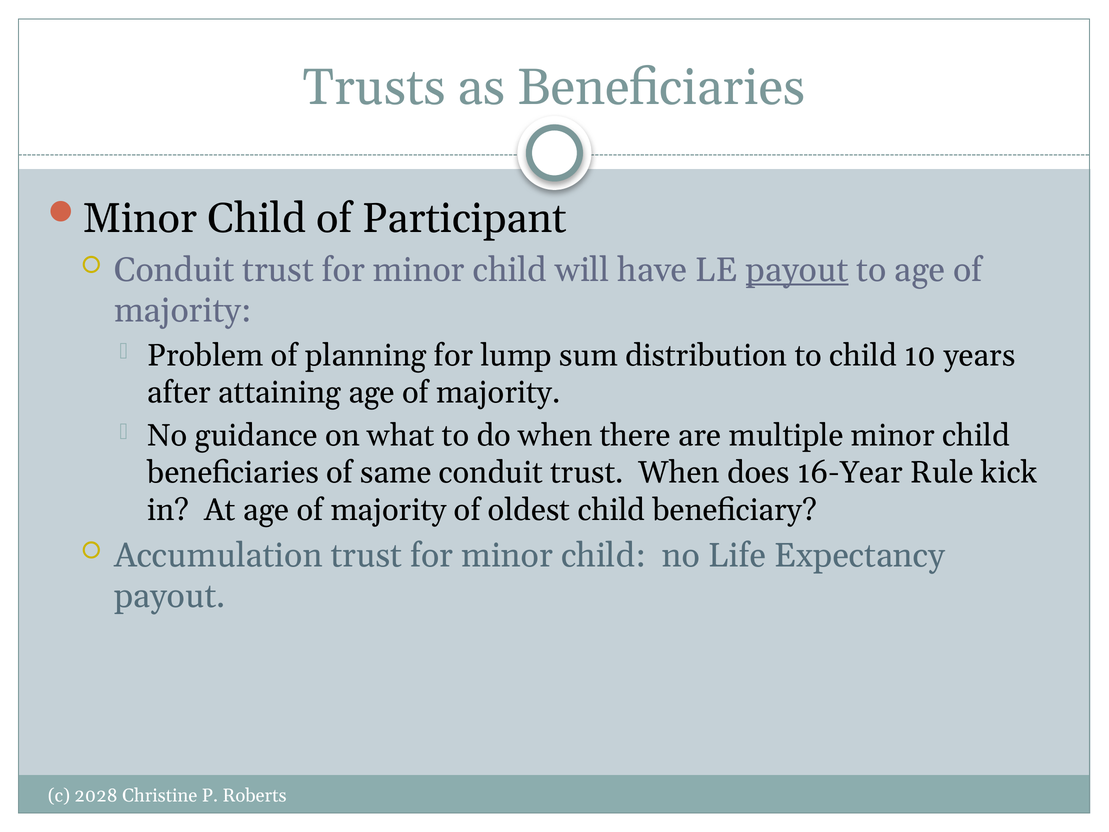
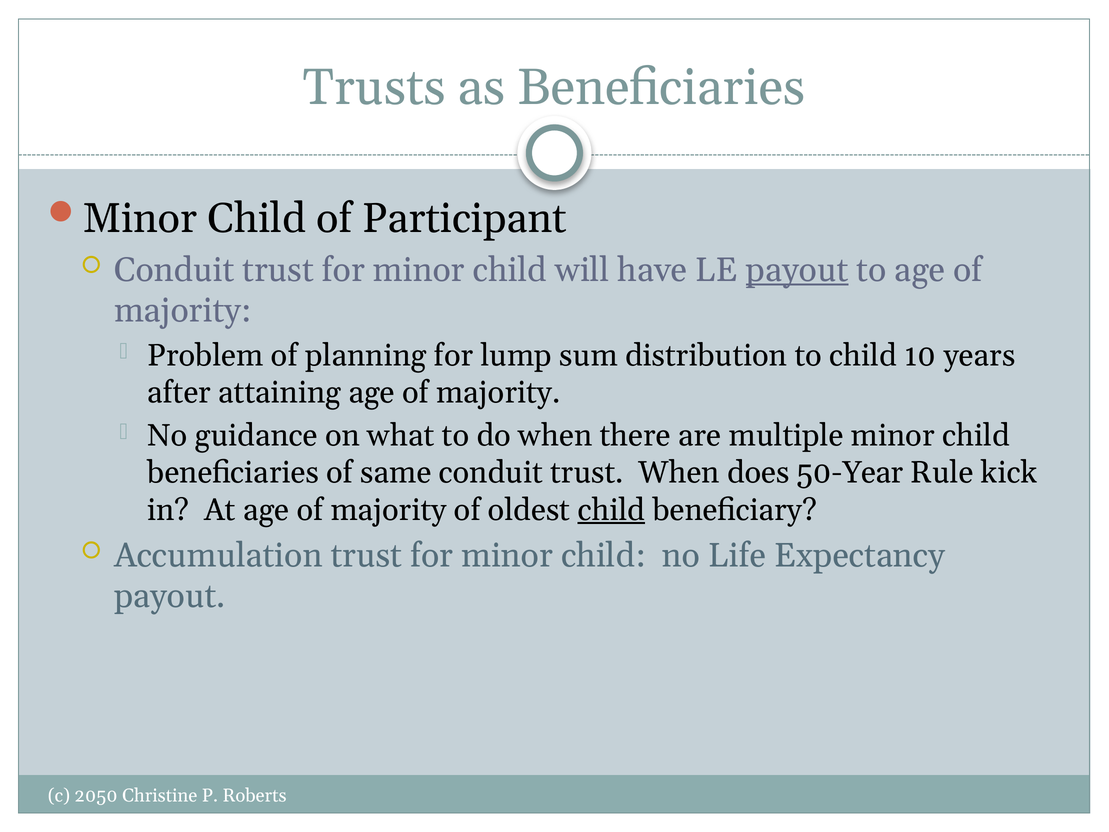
16-Year: 16-Year -> 50-Year (850, 473)
child underline: none -> present (611, 510)
2028: 2028 -> 2050 (96, 795)
